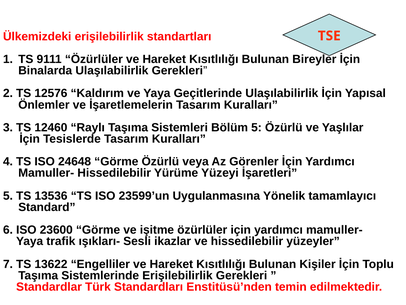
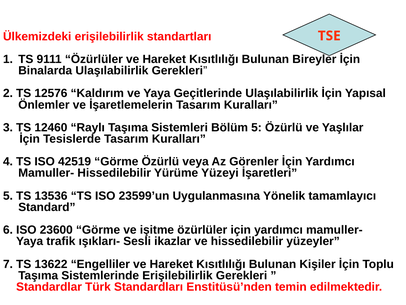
24648: 24648 -> 42519 (75, 161)
